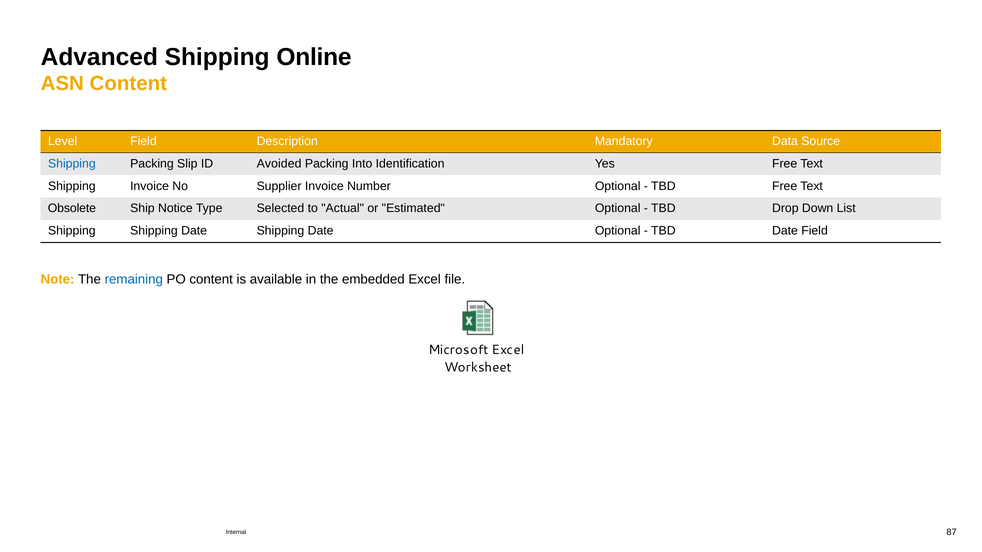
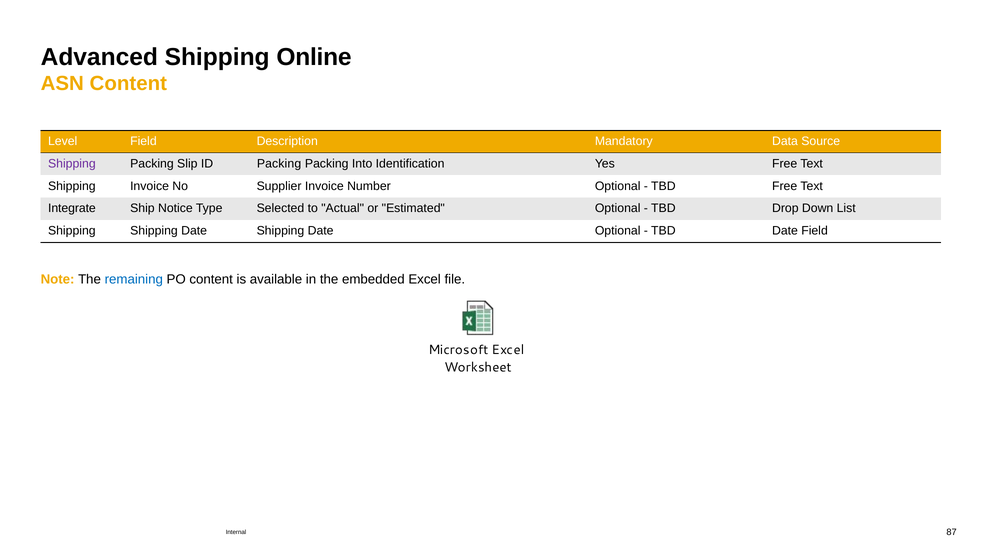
Shipping colour: blue -> purple (72, 164)
ID Avoided: Avoided -> Packing (279, 164)
Obsolete: Obsolete -> Integrate (72, 208)
